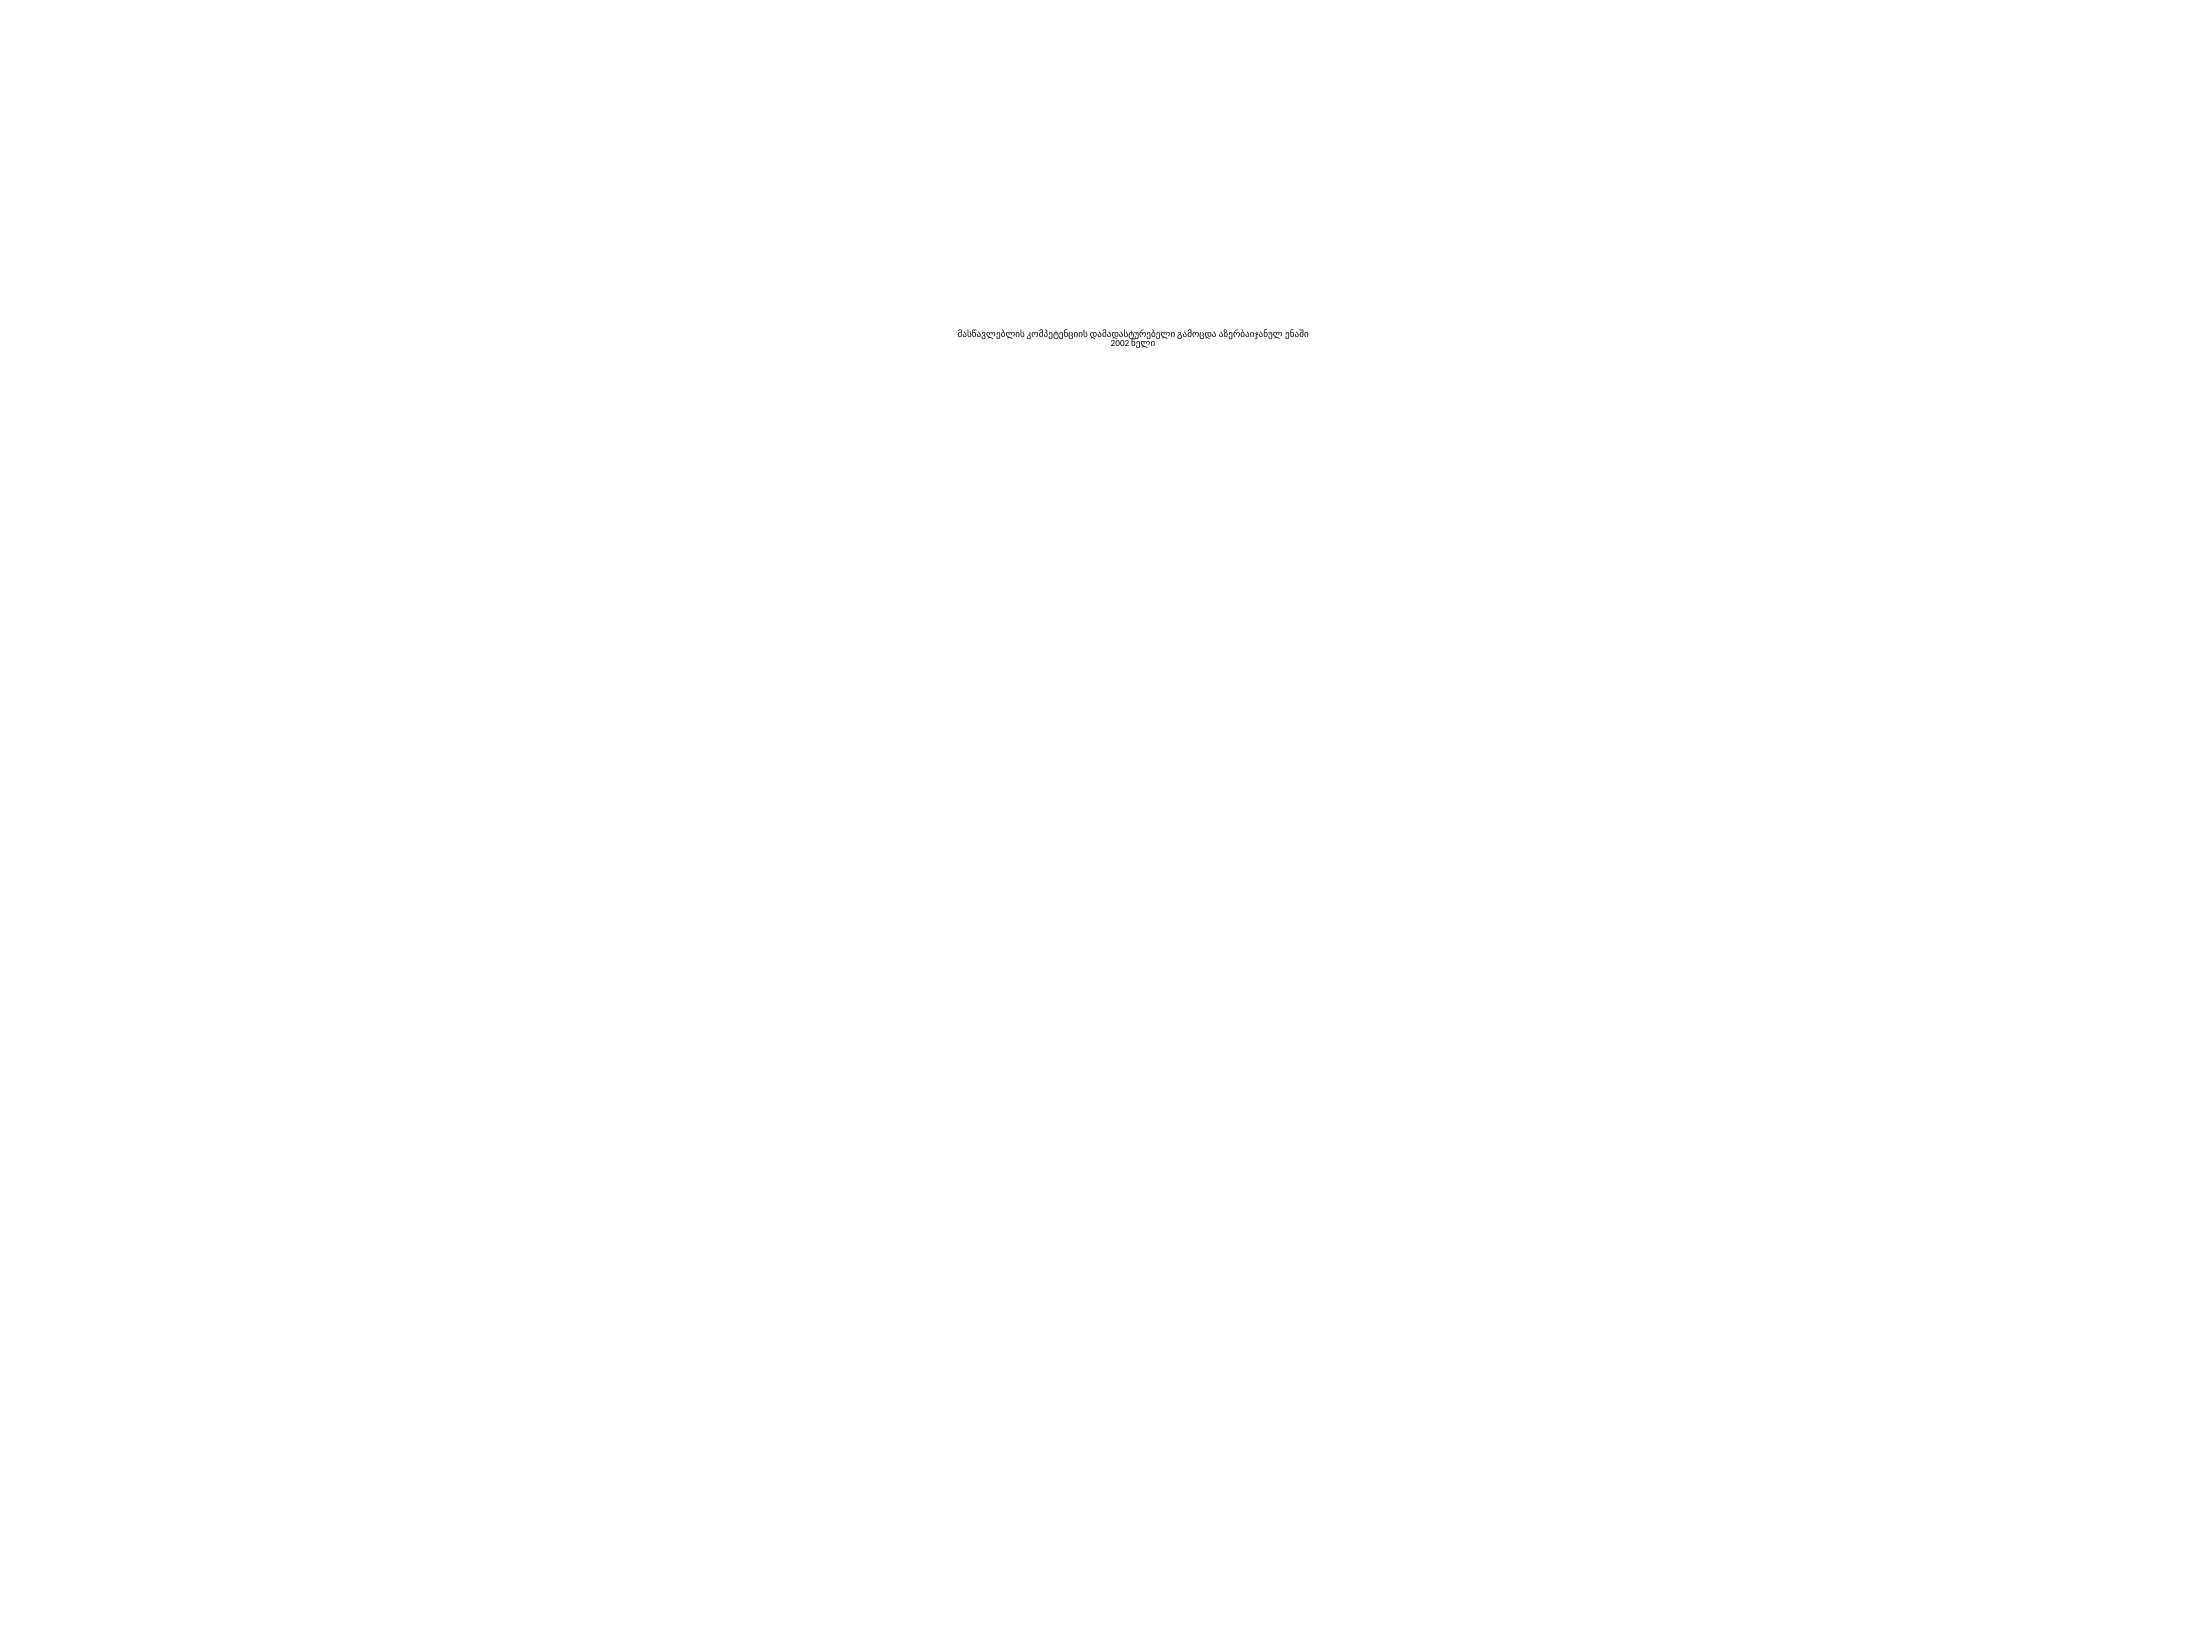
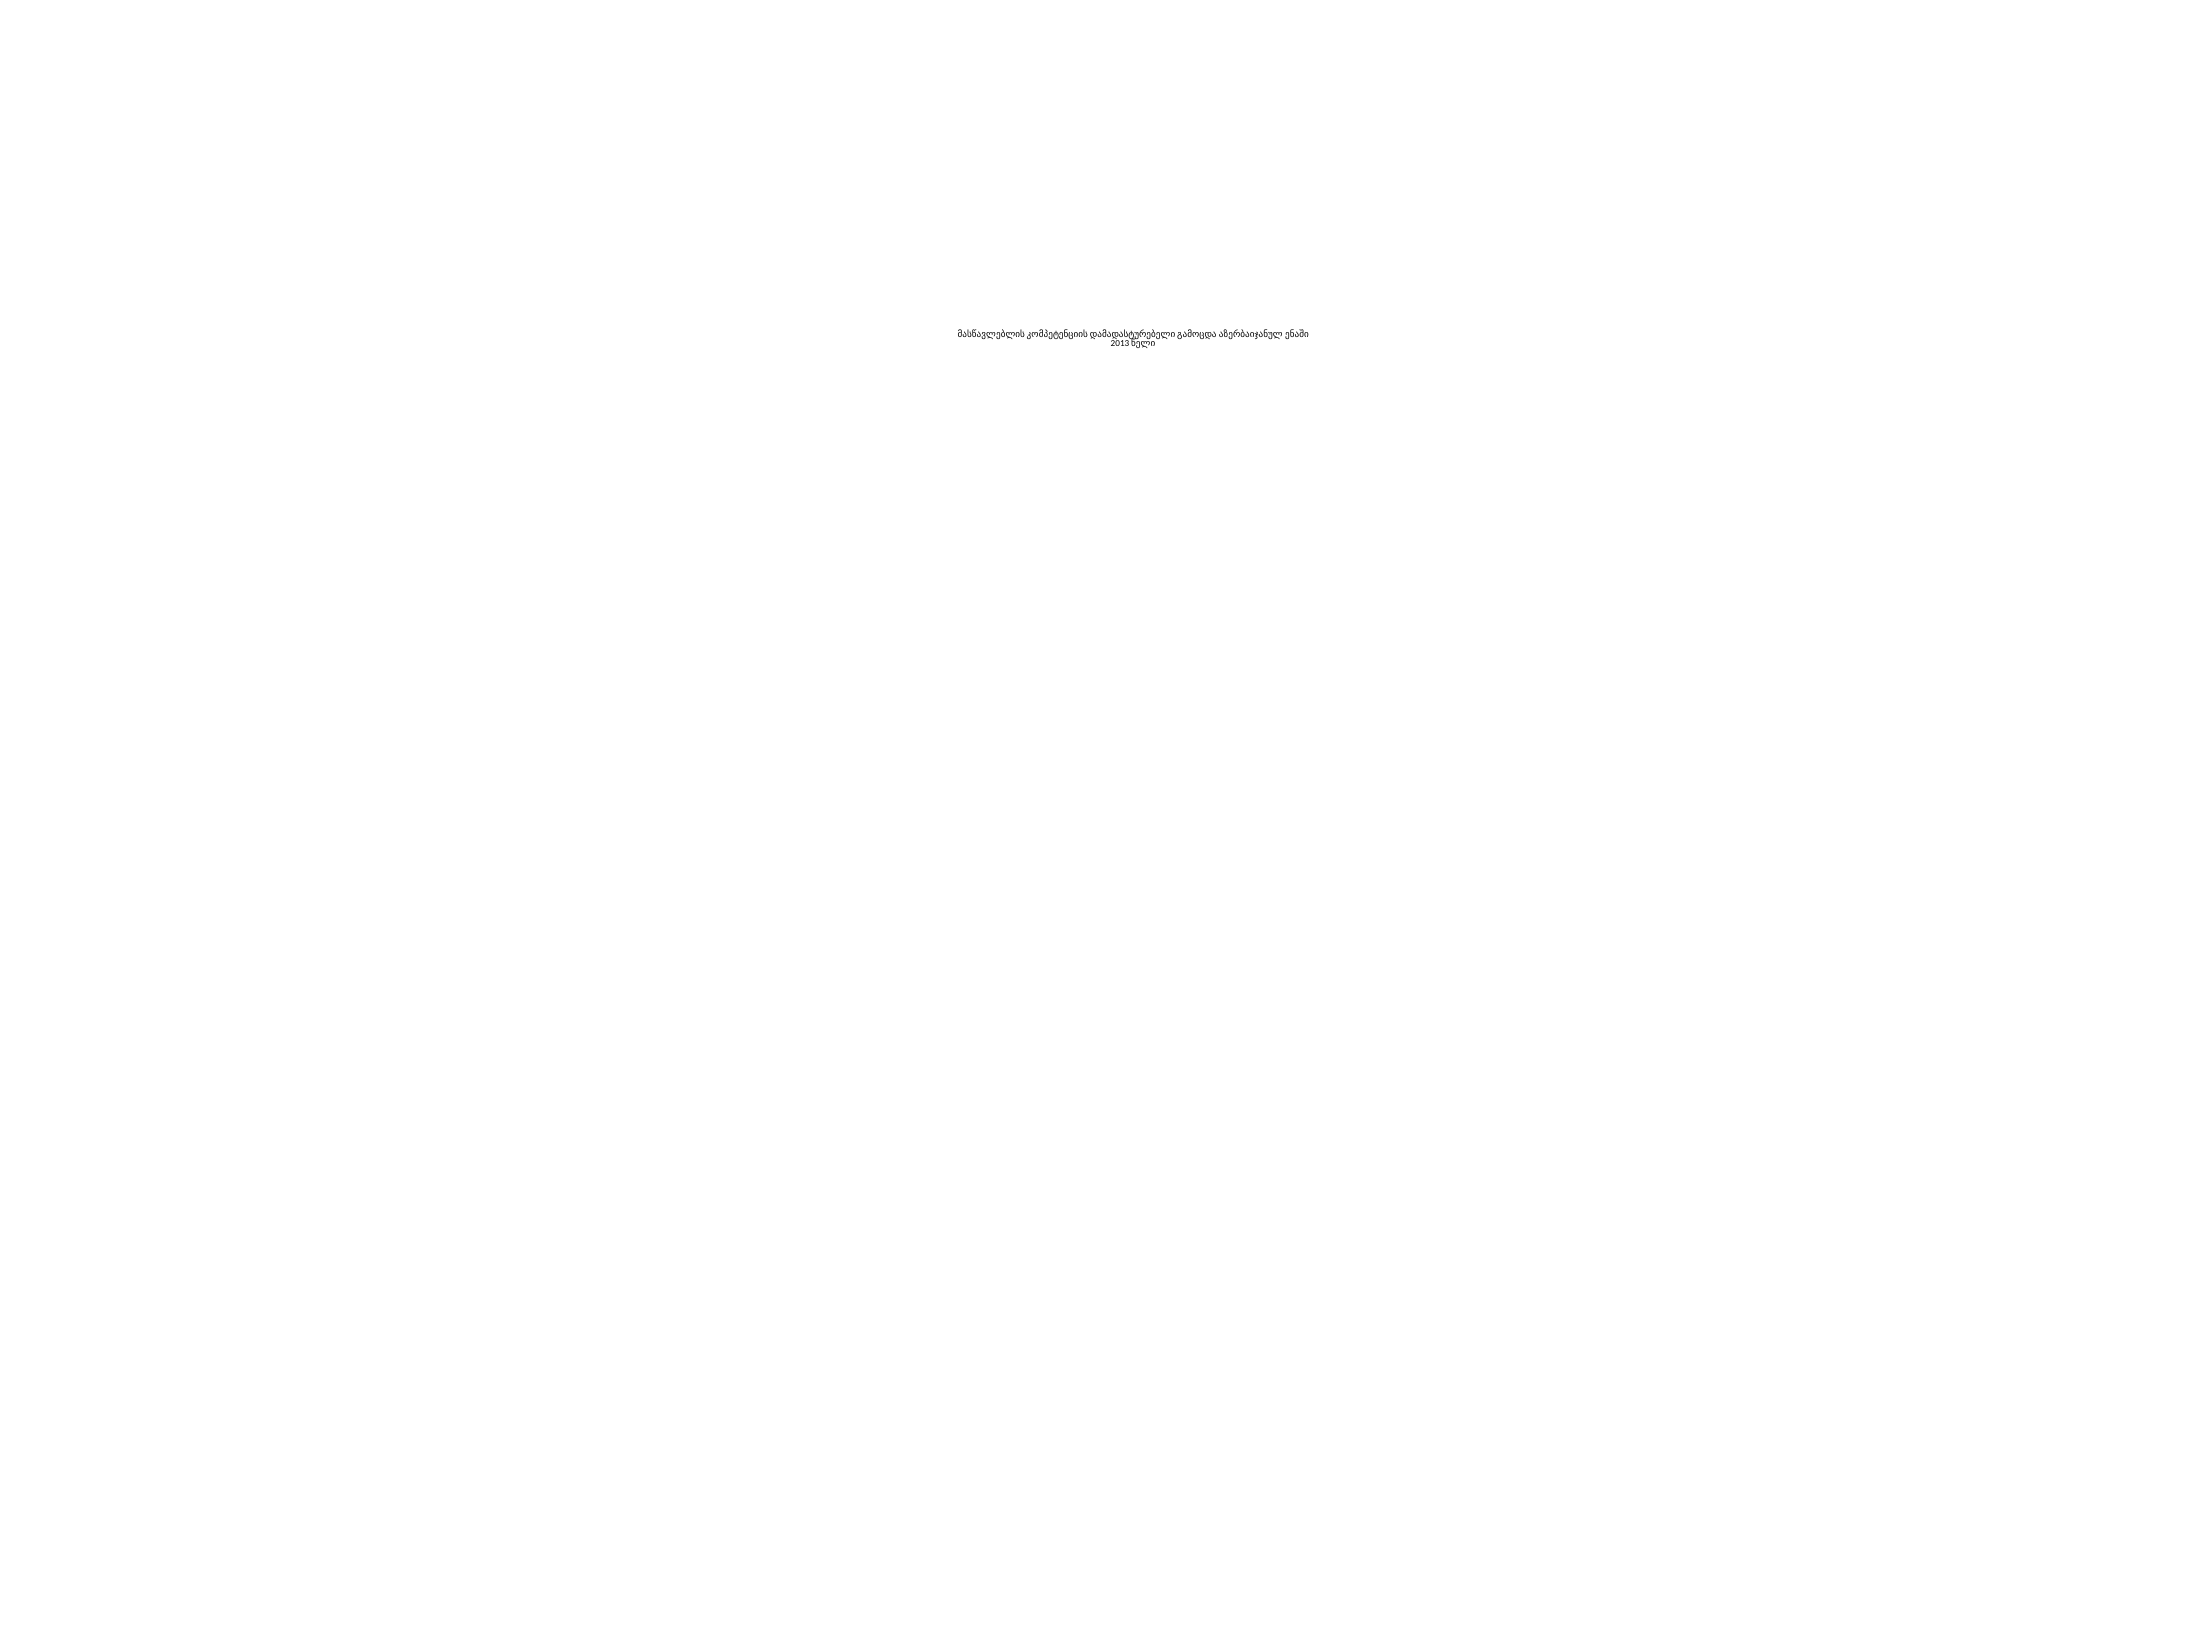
2002: 2002 -> 2013 (1120, 343)
